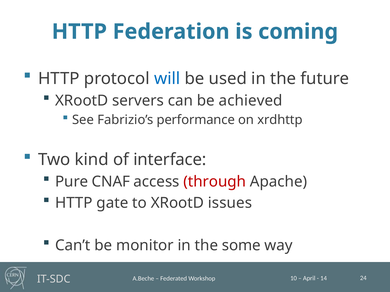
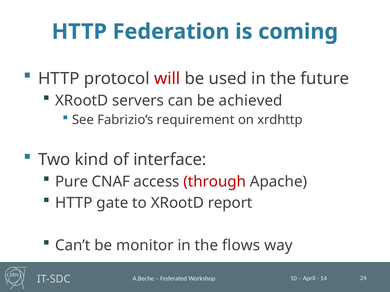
will colour: blue -> red (167, 79)
performance: performance -> requirement (196, 120)
issues: issues -> report (230, 203)
some: some -> flows (241, 246)
